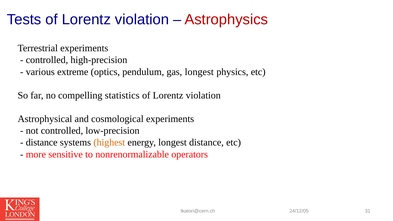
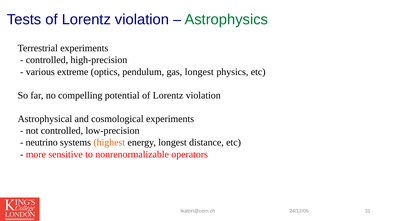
Astrophysics colour: red -> green (226, 19)
statistics: statistics -> potential (122, 95)
distance: distance -> neutrino (42, 143)
